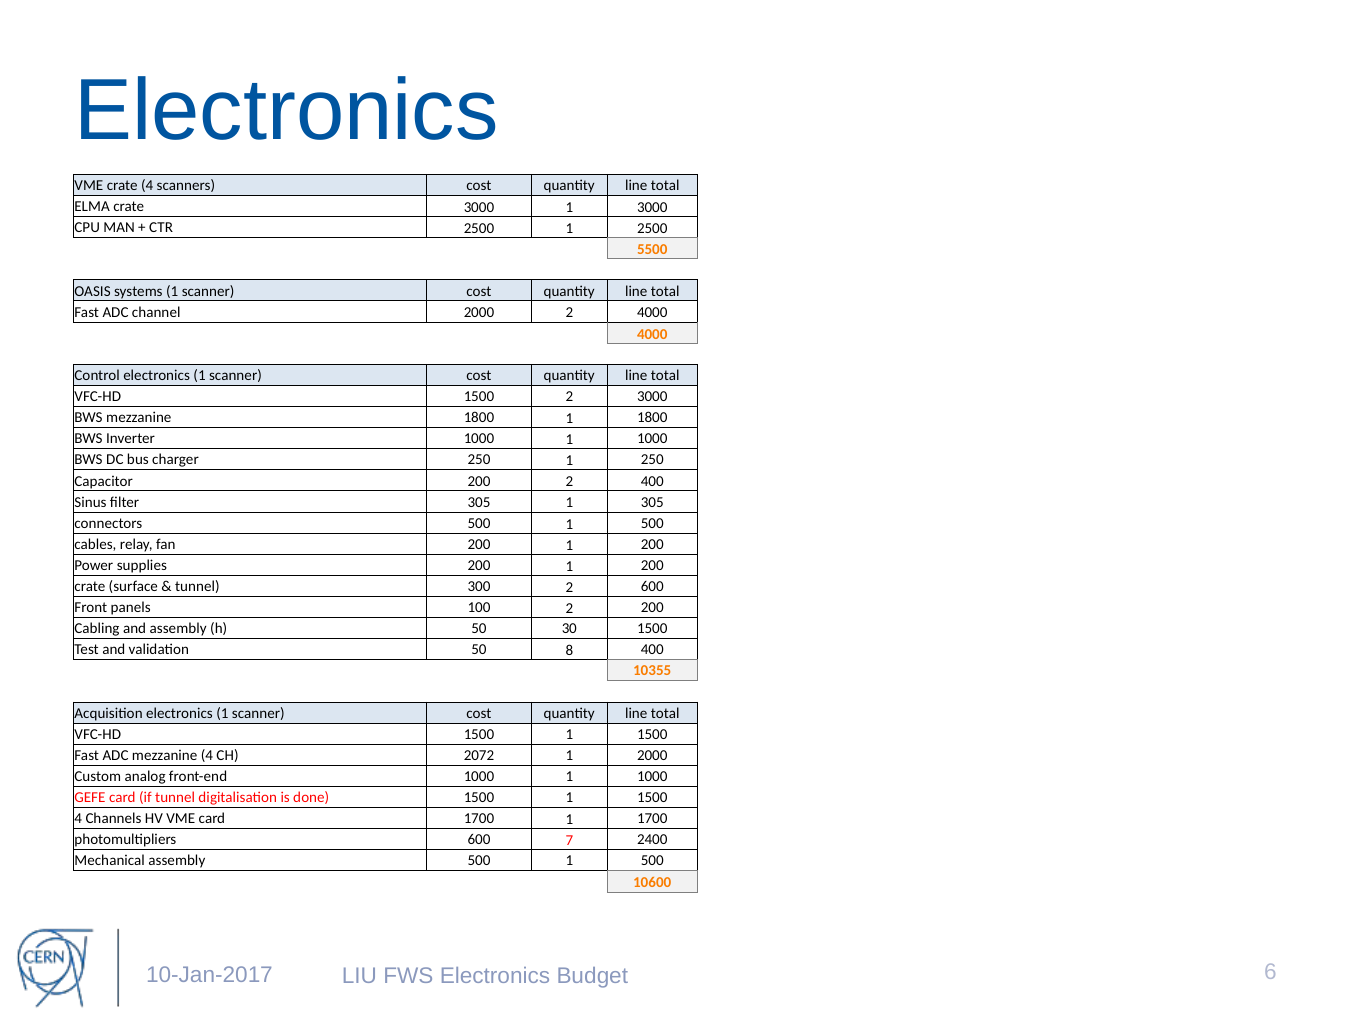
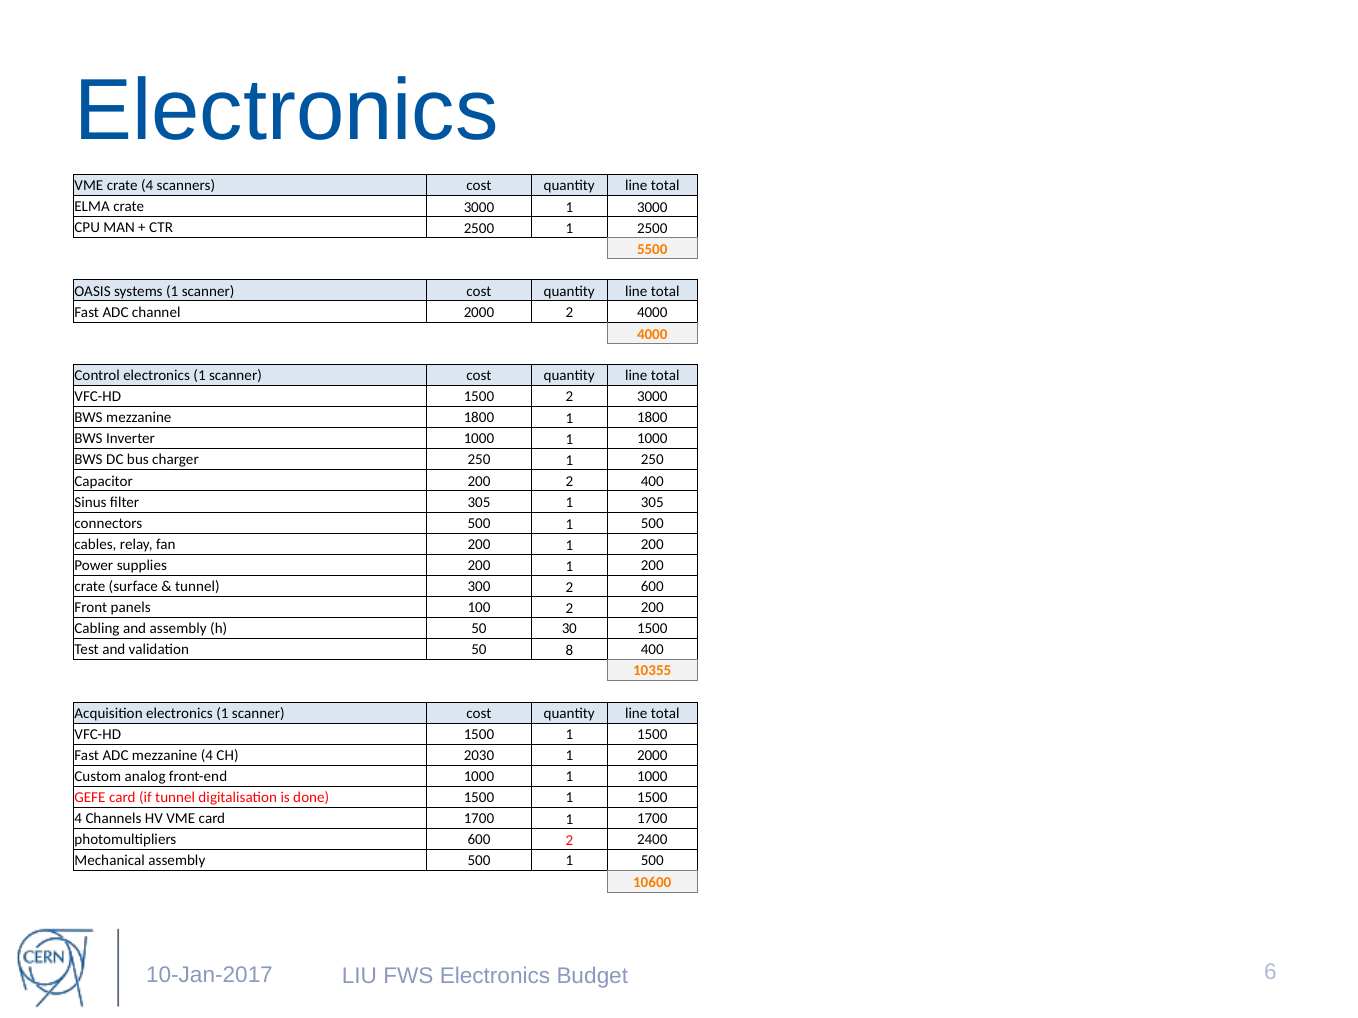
2072: 2072 -> 2030 (479, 756)
600 7: 7 -> 2 (569, 841)
